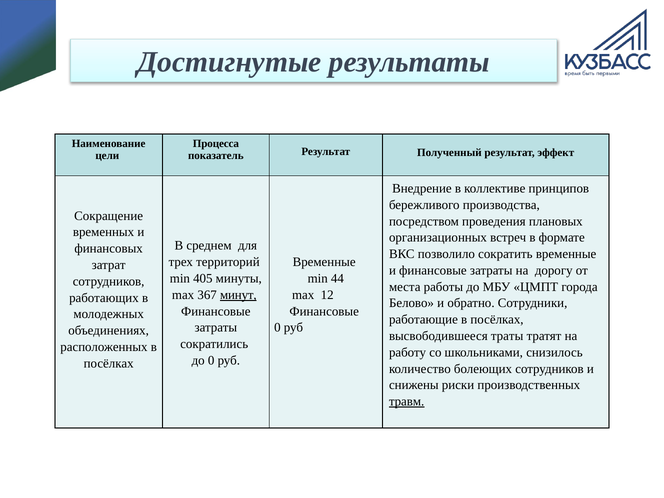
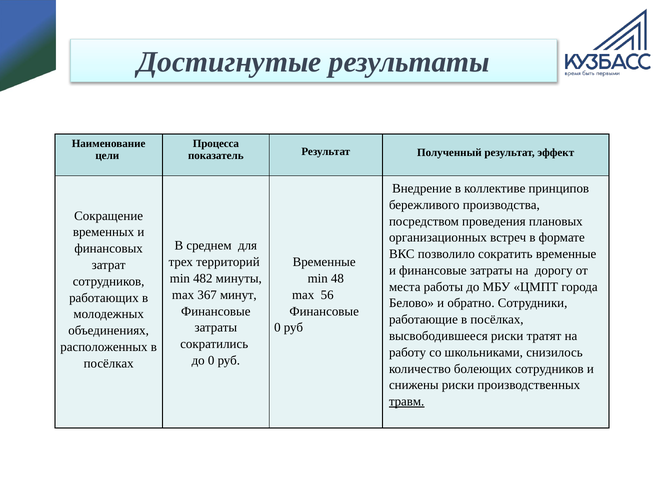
405: 405 -> 482 (203, 279)
44: 44 -> 48 (337, 279)
минут underline: present -> none (238, 295)
12: 12 -> 56 (327, 295)
высвободившееся траты: траты -> риски (507, 336)
